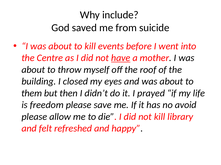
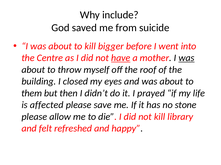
events: events -> bigger (111, 46)
was underline: none -> present (186, 58)
freedom: freedom -> affected (47, 105)
avoid: avoid -> stone (186, 105)
